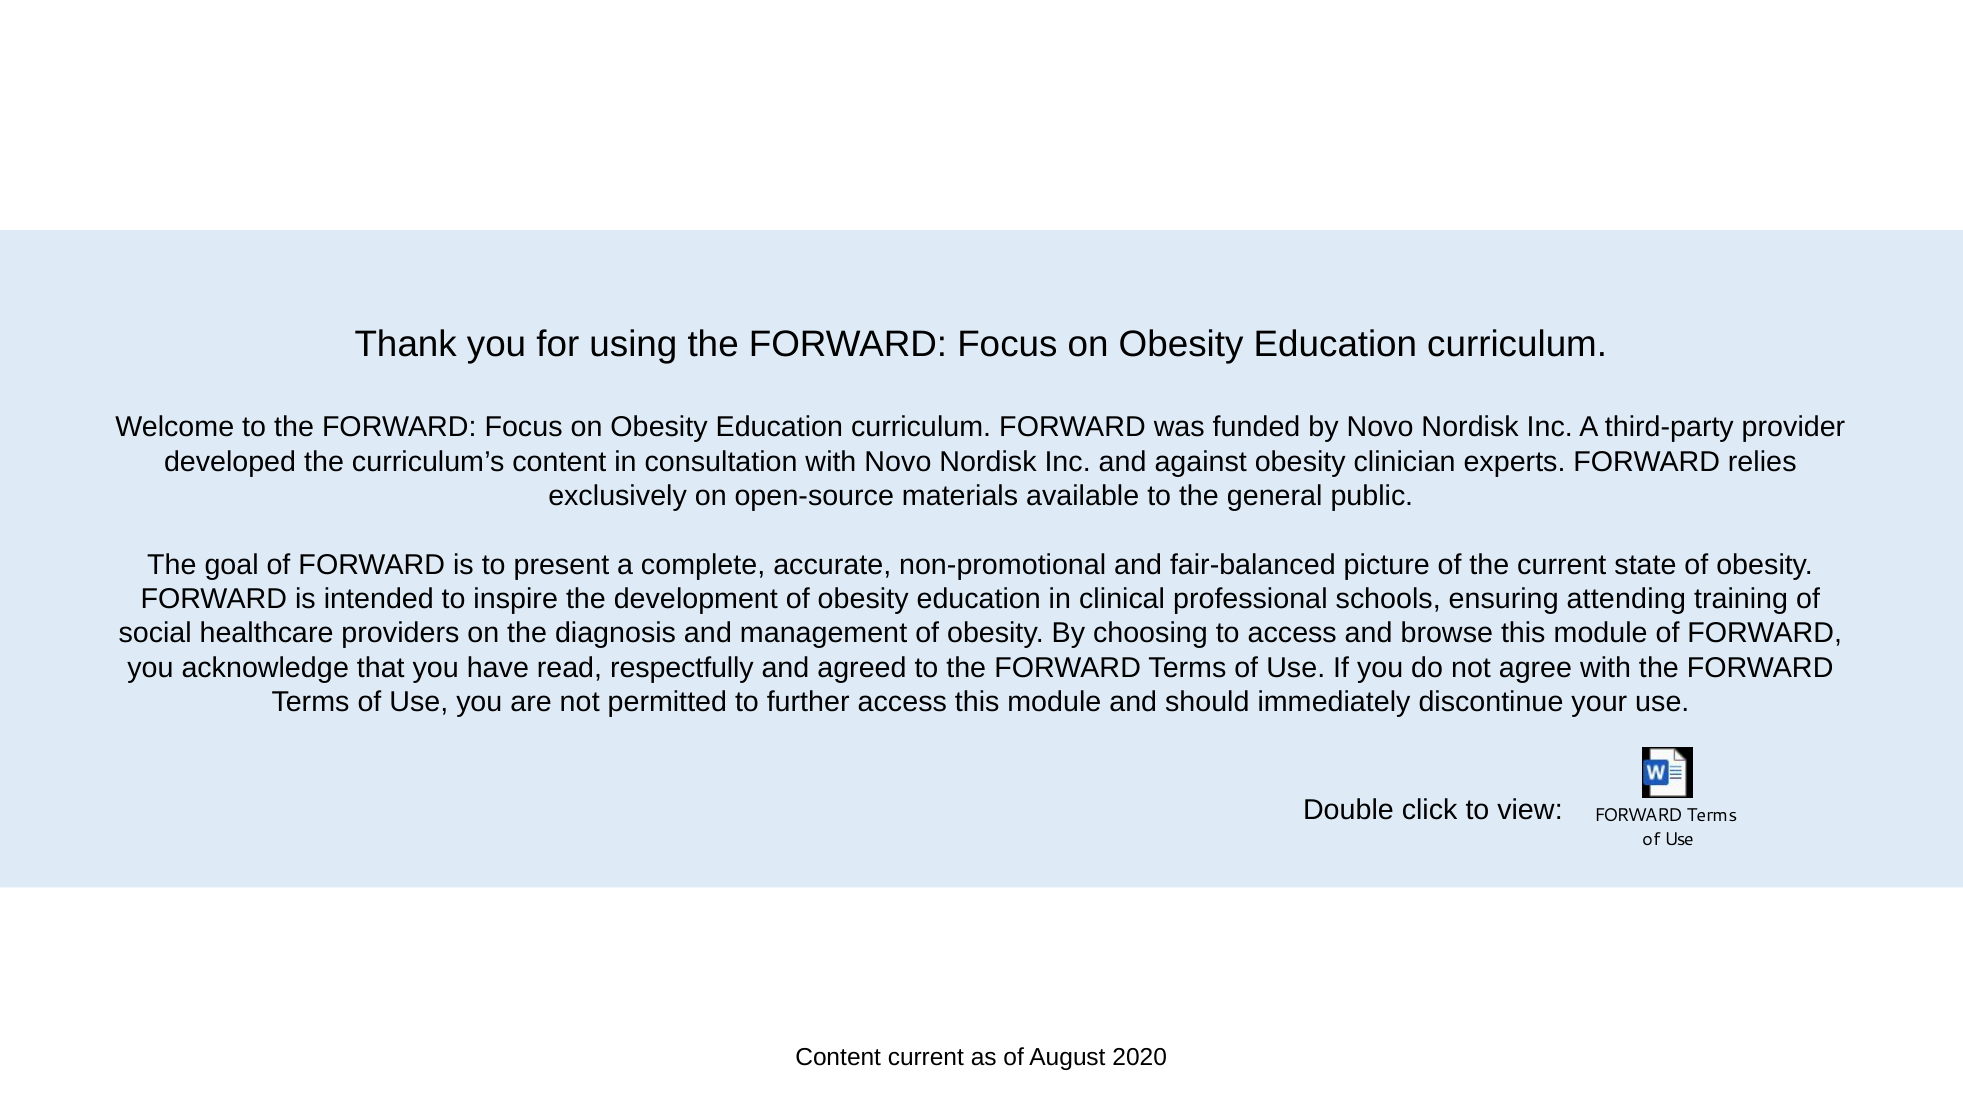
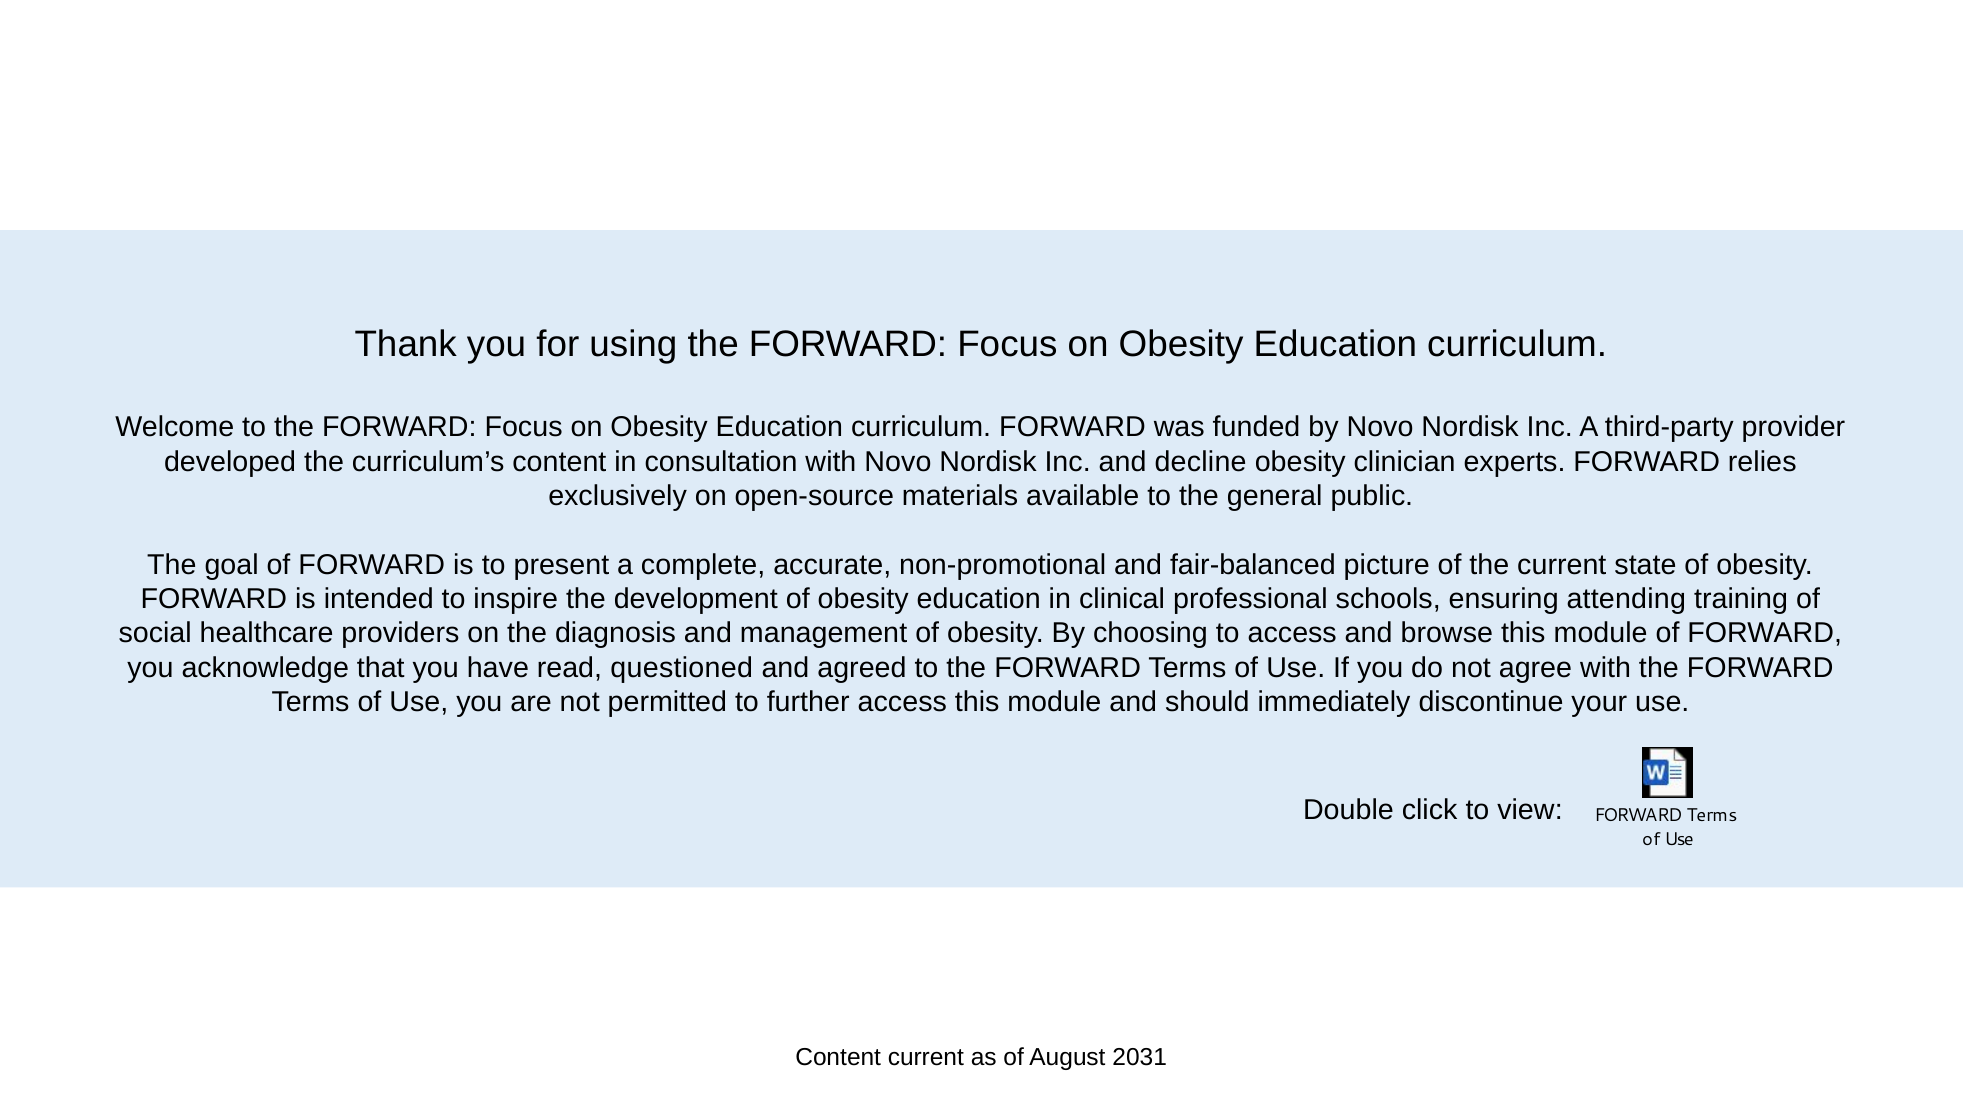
against: against -> decline (1201, 462)
respectfully: respectfully -> questioned (682, 668)
2020: 2020 -> 2031 (1140, 1058)
